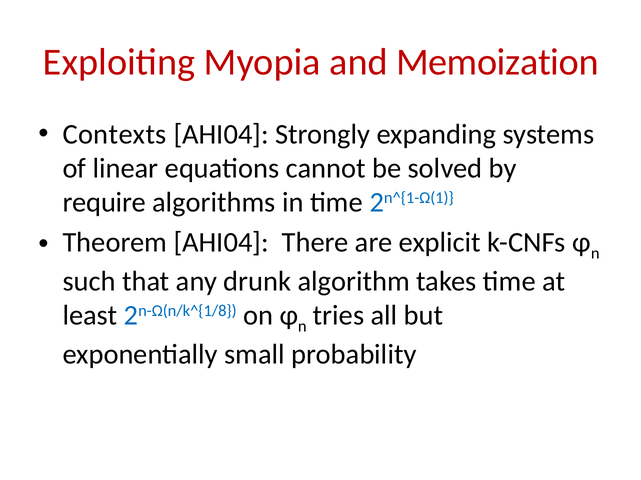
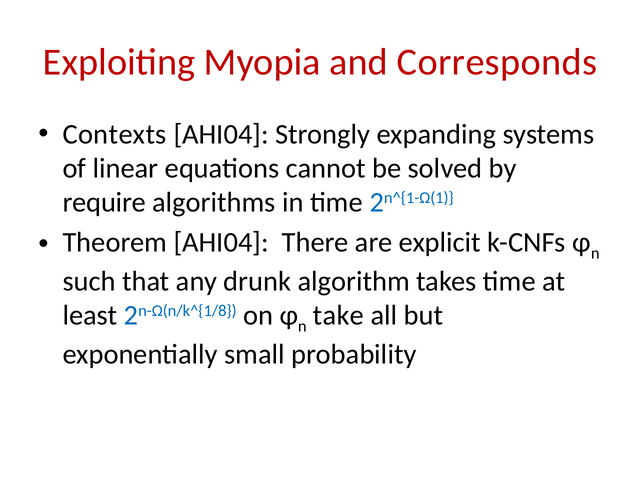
Memoization: Memoization -> Corresponds (497, 62)
tries: tries -> take (339, 316)
